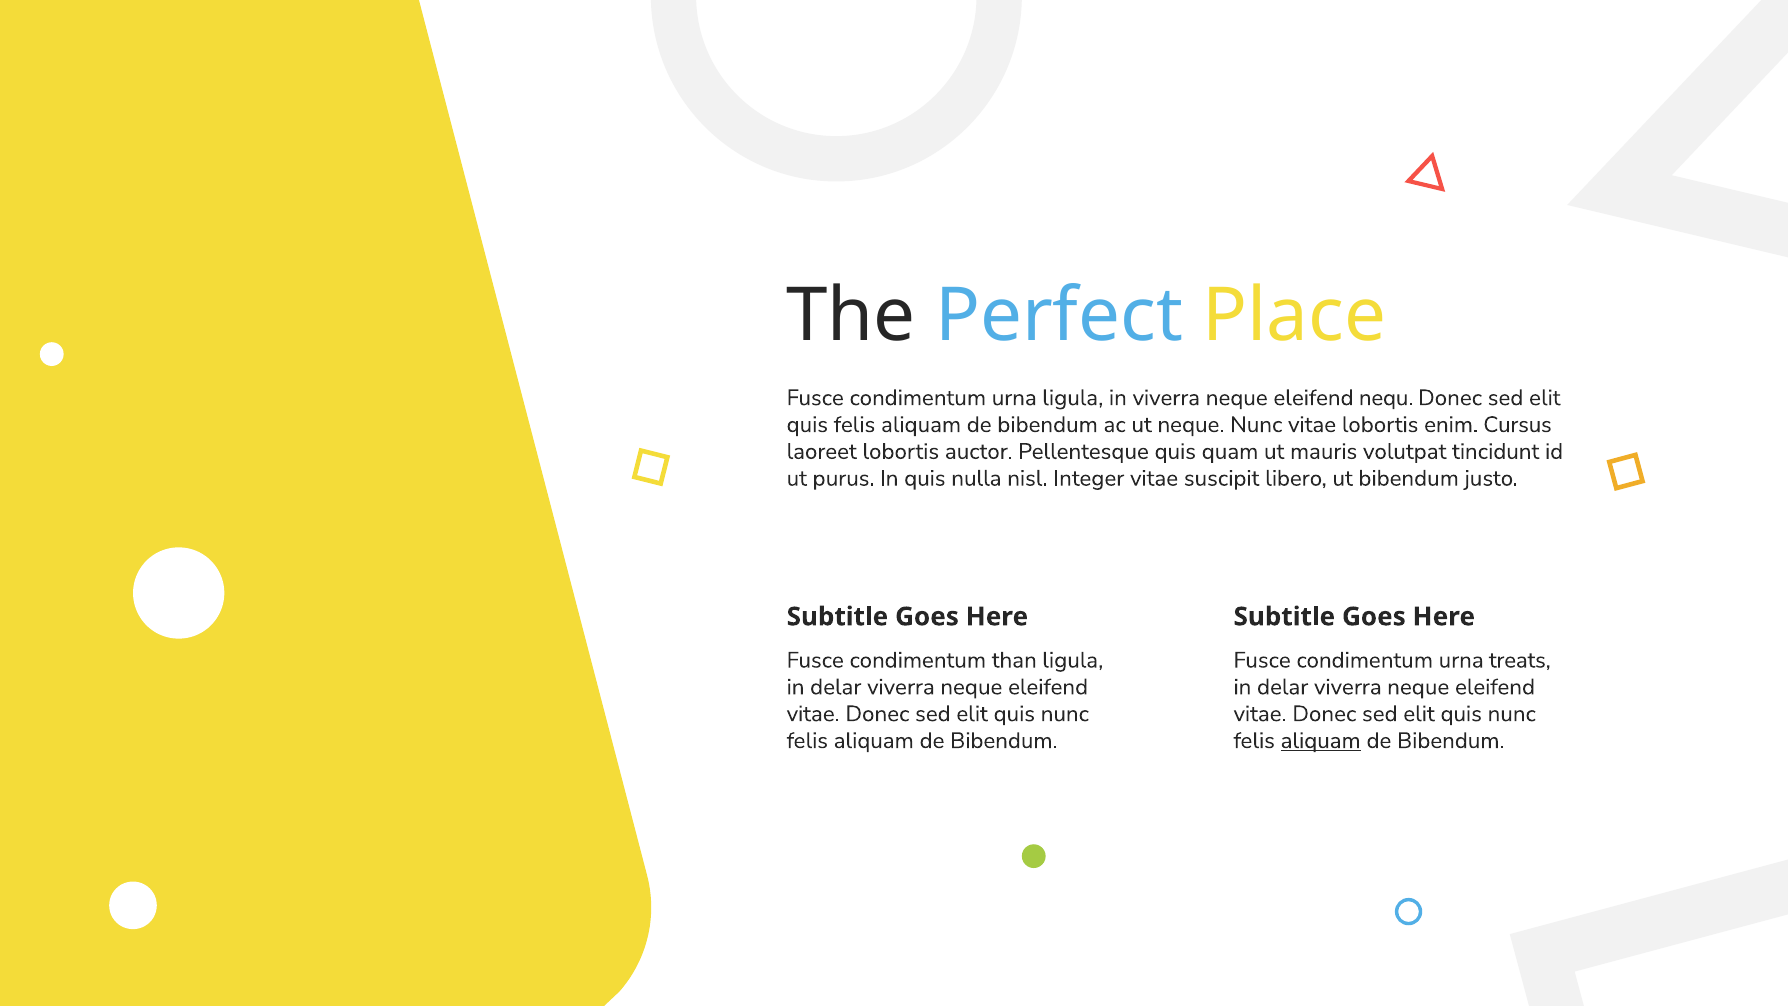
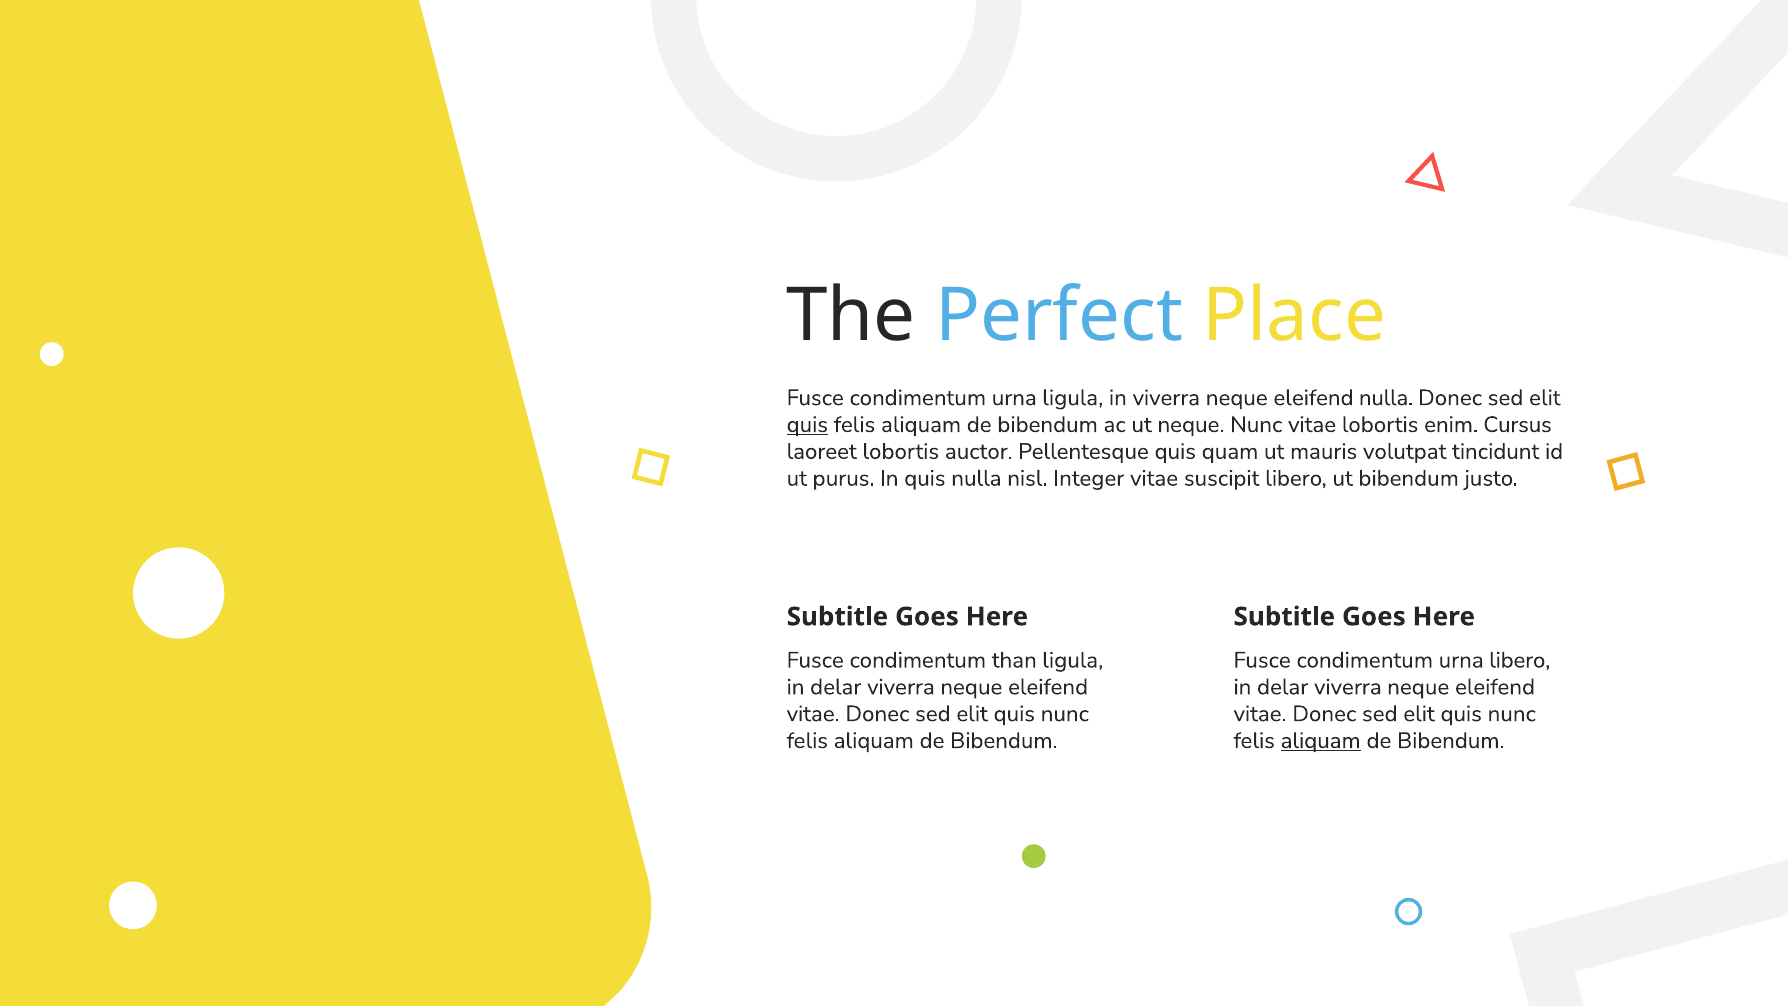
eleifend nequ: nequ -> nulla (1386, 398)
quis underline: none -> present (807, 425)
urna treats: treats -> libero (1520, 660)
